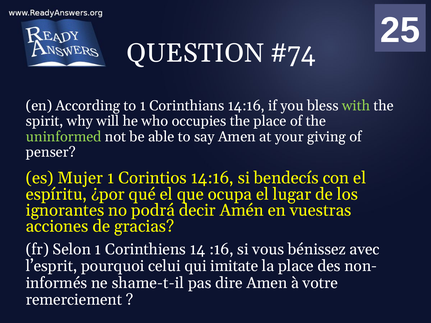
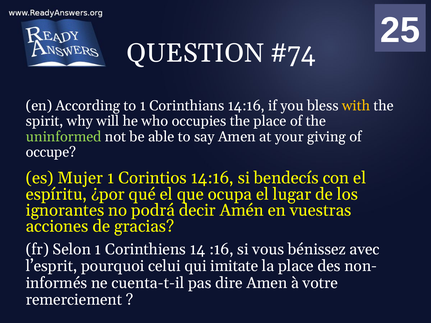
with colour: light green -> yellow (356, 106)
penser: penser -> occupe (51, 152)
shame-t-il: shame-t-il -> cuenta-t-il (148, 283)
